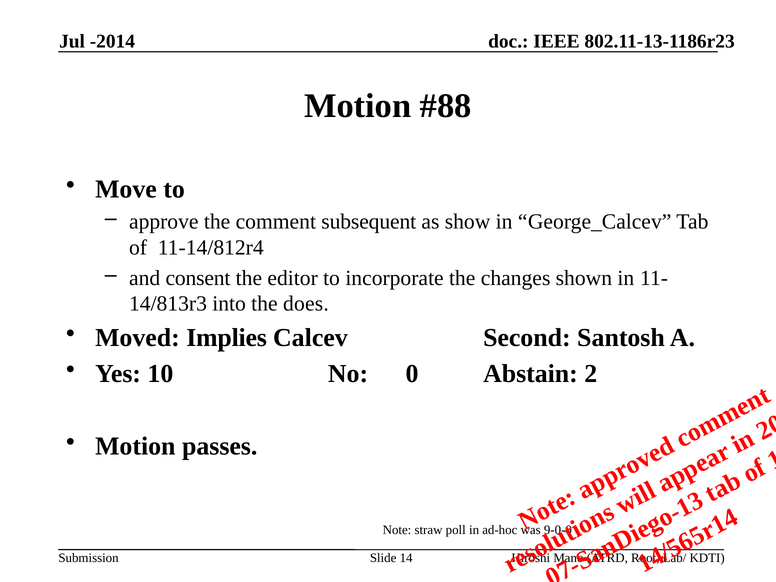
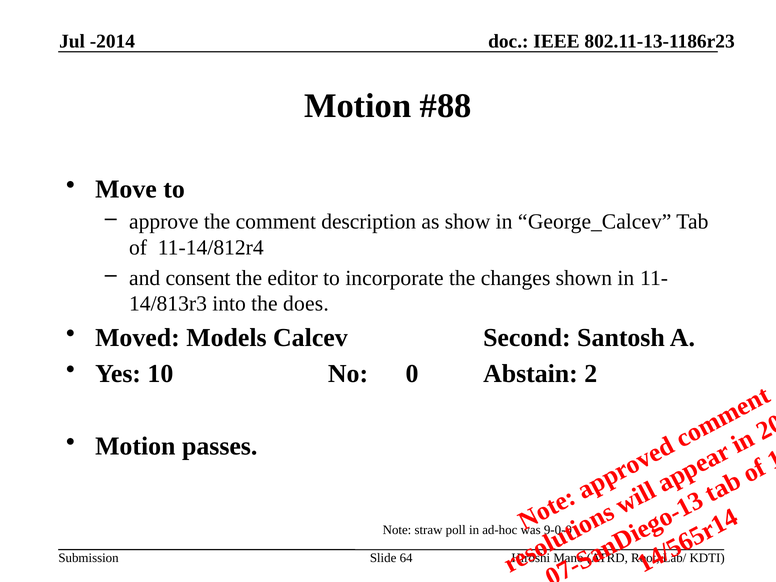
subsequent: subsequent -> description (369, 222)
Implies: Implies -> Models (226, 338)
14: 14 -> 64 (406, 558)
